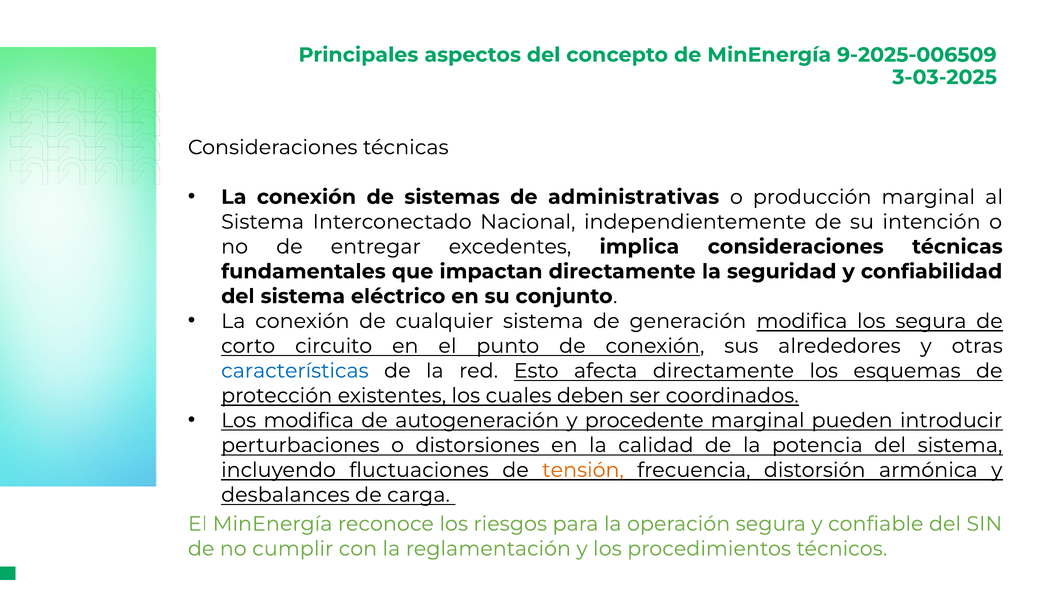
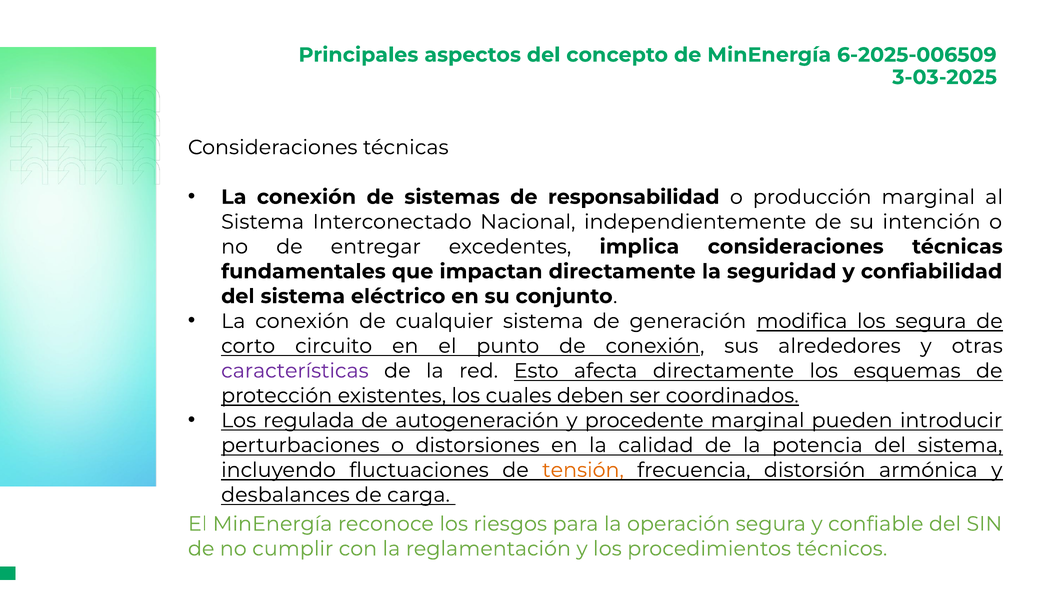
9-2025-006509: 9-2025-006509 -> 6-2025-006509 (917, 55)
administrativas: administrativas -> responsabilidad (634, 197)
características colour: blue -> purple (295, 371)
Los modifica: modifica -> regulada (309, 420)
